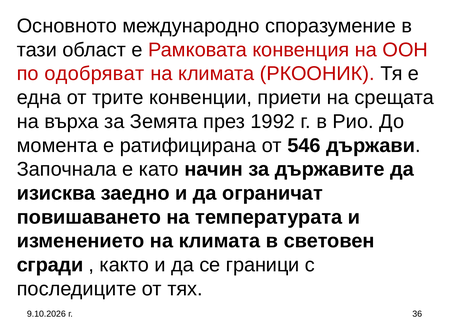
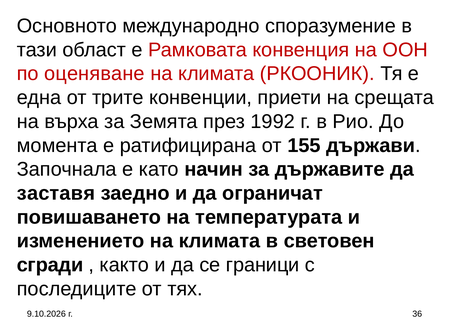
одобряват: одобряват -> оценяване (94, 74)
546: 546 -> 155 (304, 146)
изисква: изисква -> заставя (56, 194)
